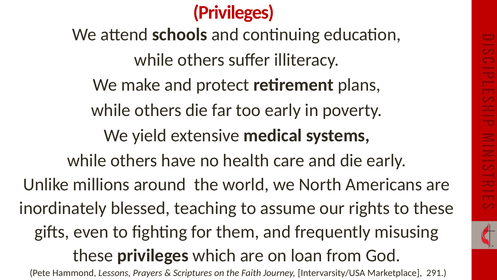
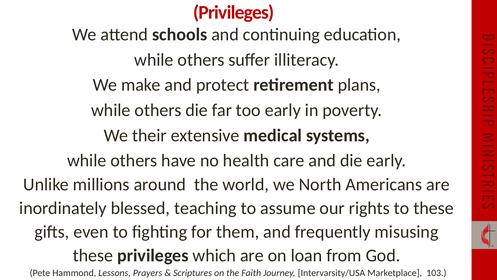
yield: yield -> their (149, 135)
291: 291 -> 103 (436, 272)
